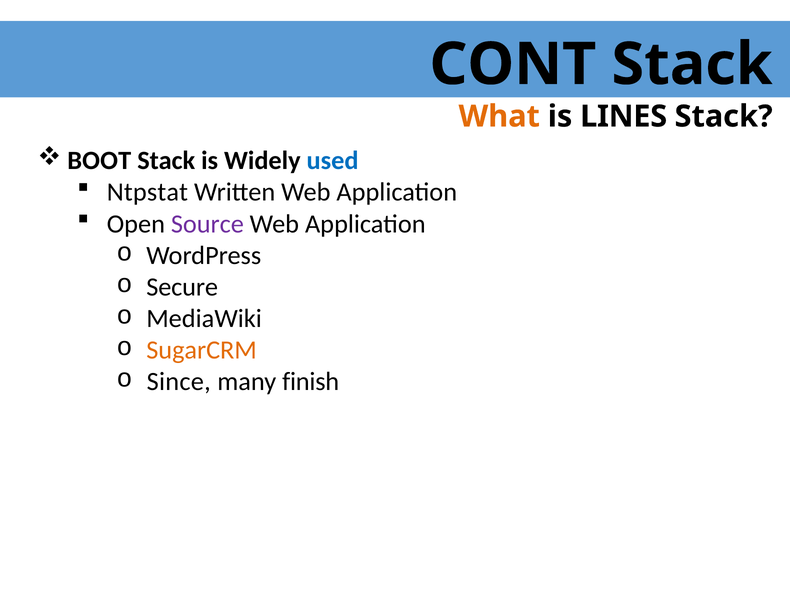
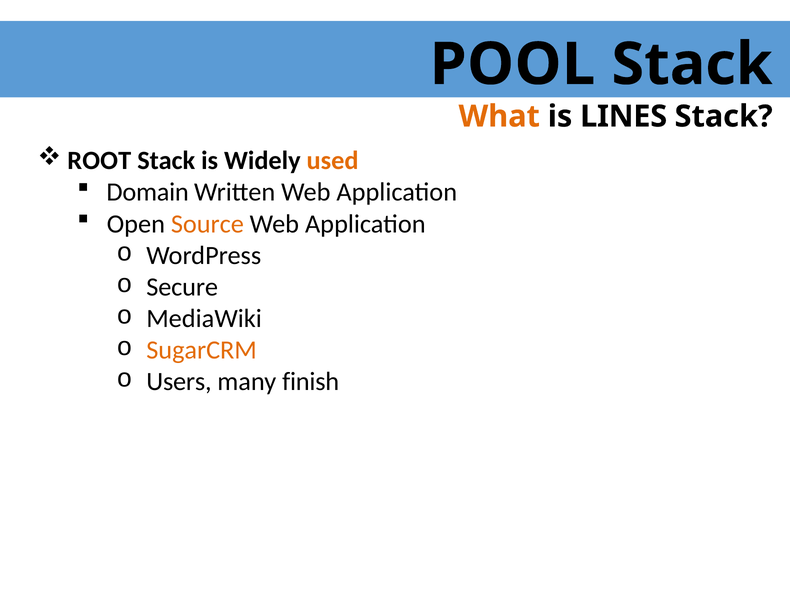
CONT: CONT -> POOL (513, 65)
BOOT: BOOT -> ROOT (99, 161)
used colour: blue -> orange (333, 161)
Ntpstat: Ntpstat -> Domain (148, 192)
Source colour: purple -> orange (207, 224)
Since: Since -> Users (179, 382)
